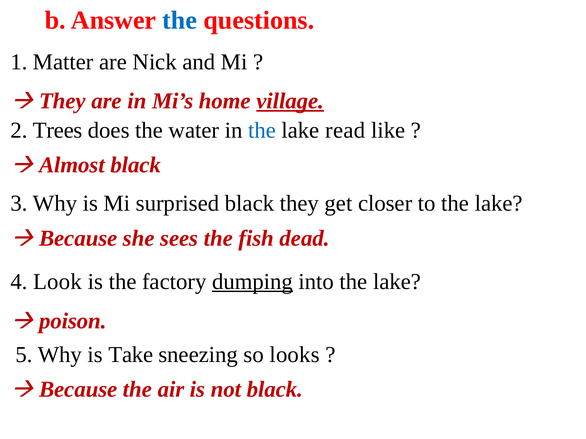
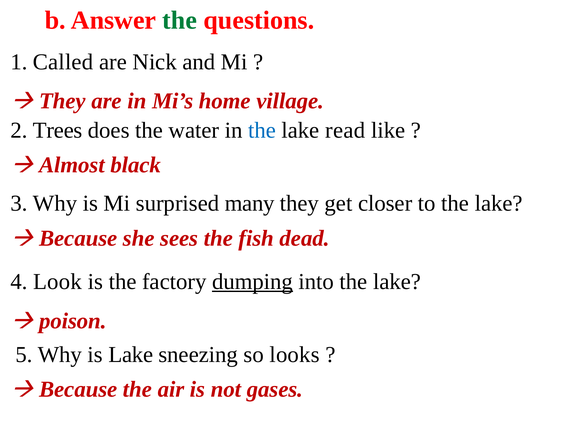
the colour: blue -> green (180, 20)
Matter: Matter -> Called (63, 62)
village underline: present -> none (290, 101)
surprised black: black -> many (250, 204)
is Take: Take -> Lake (131, 355)
not black: black -> gases (275, 390)
